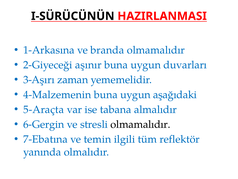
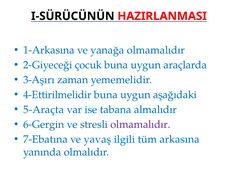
branda: branda -> yanağa (107, 50)
aşınır: aşınır -> çocuk (88, 65)
duvarları: duvarları -> araçlarda (185, 65)
4-Malzemenin: 4-Malzemenin -> 4-Ettirilmelidir (57, 94)
olmamalıdır colour: black -> purple (140, 124)
temin: temin -> yavaş (97, 139)
reflektör: reflektör -> arkasına (180, 139)
